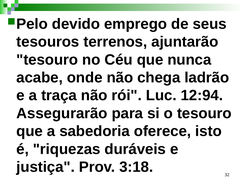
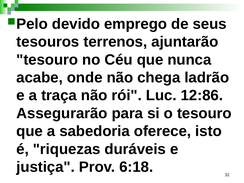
12:94: 12:94 -> 12:86 (202, 95)
3:18: 3:18 -> 6:18 (136, 167)
